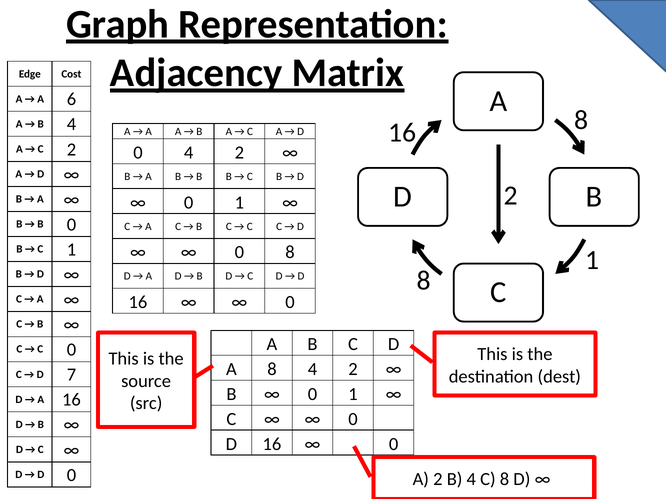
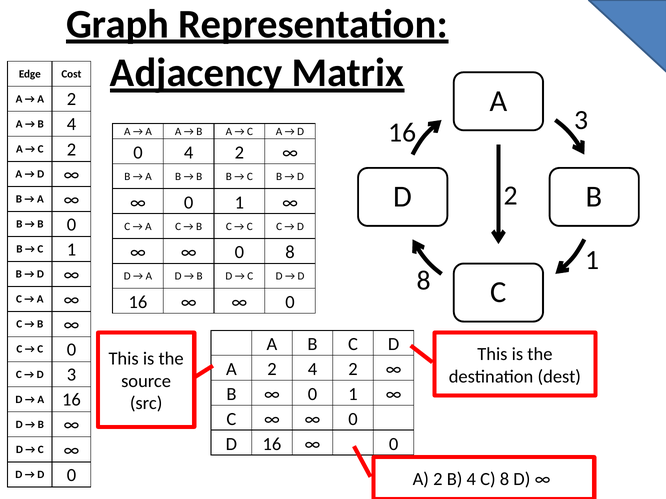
6: 6 -> 2 (71, 99)
16 8: 8 -> 3 (581, 120)
8: 8 -> 2 (272, 369)
D 7: 7 -> 3 (71, 375)
